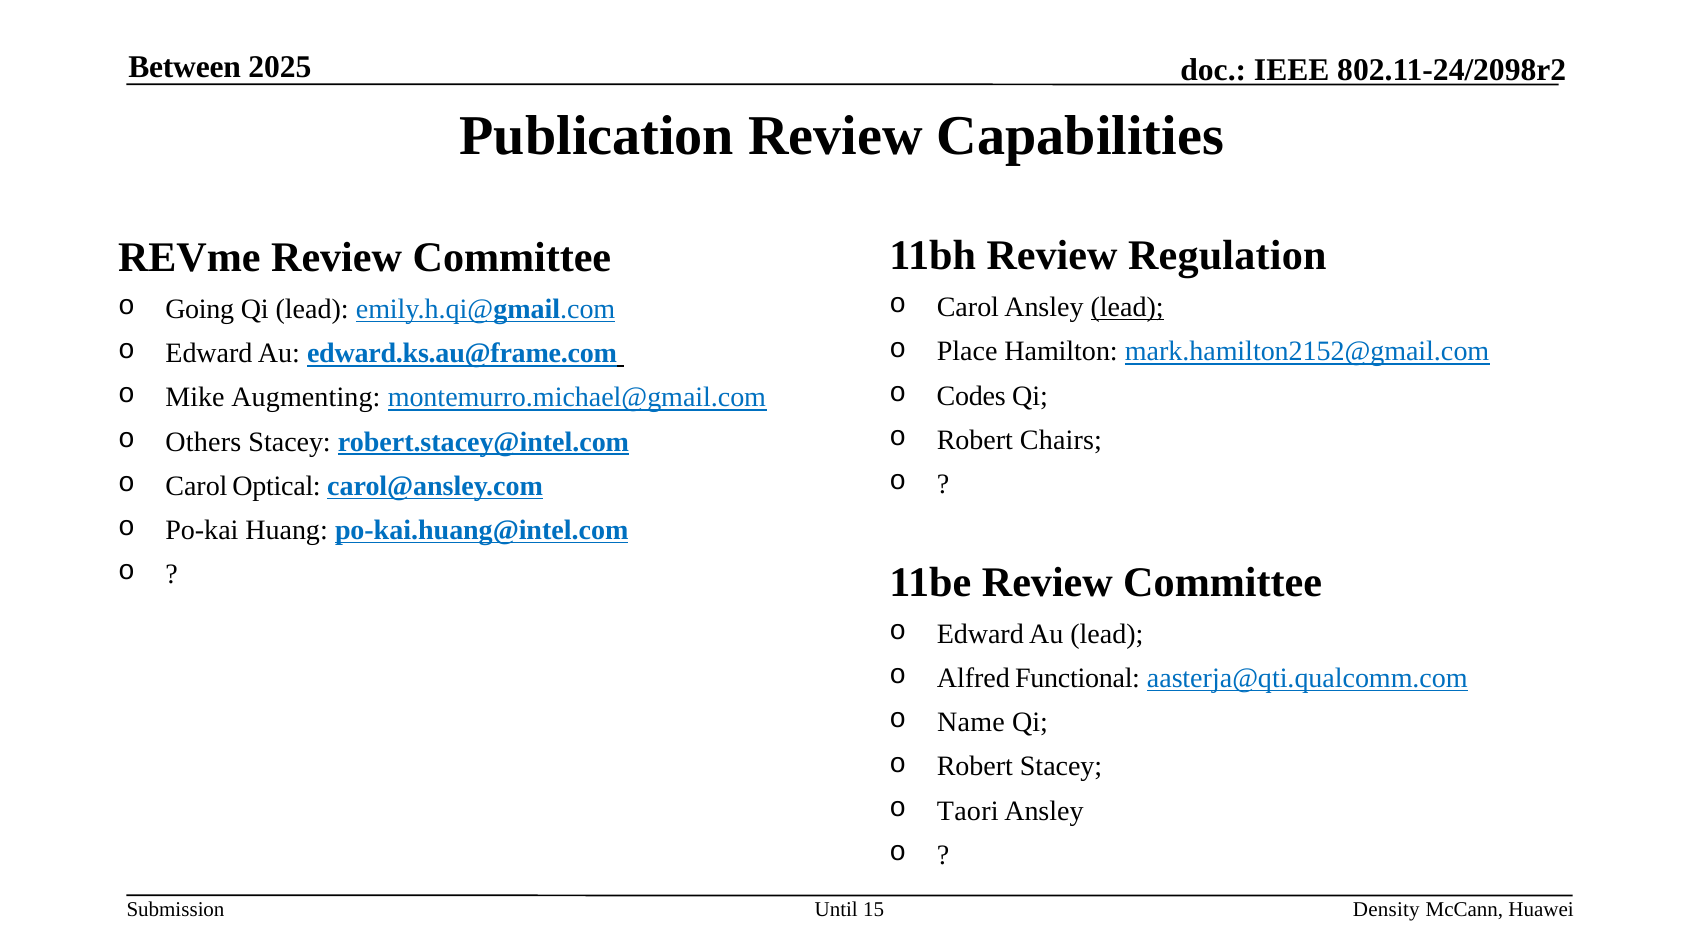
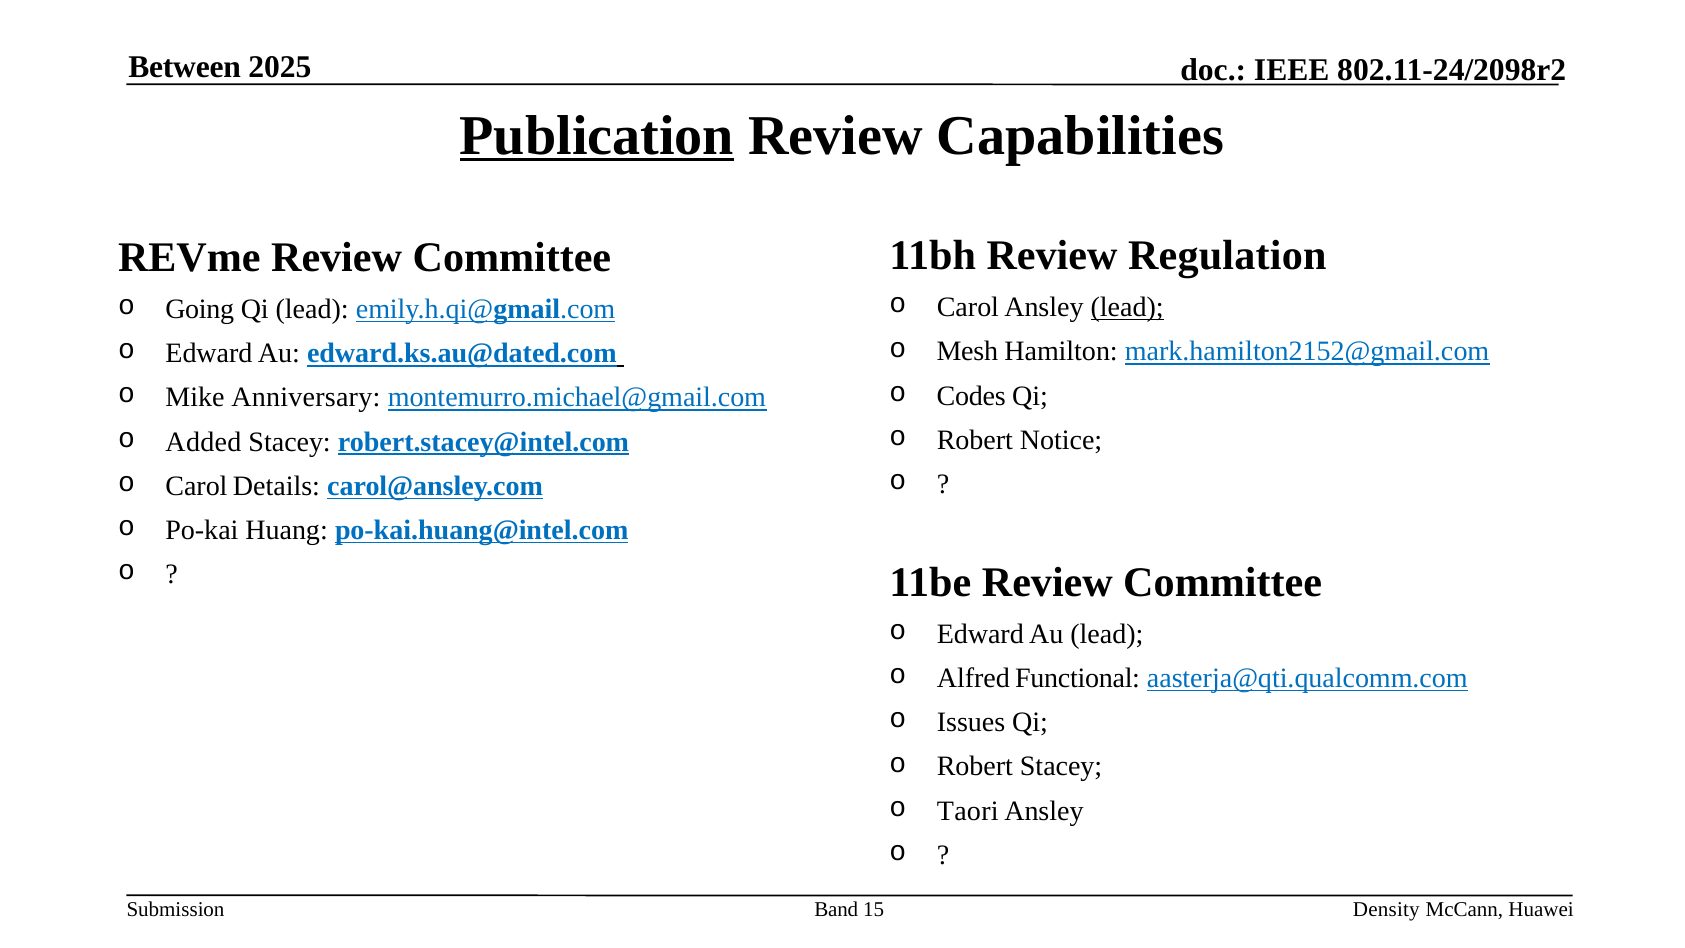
Publication underline: none -> present (597, 136)
Place: Place -> Mesh (967, 352)
edward.ks.au@frame.com: edward.ks.au@frame.com -> edward.ks.au@dated.com (462, 353)
Augmenting: Augmenting -> Anniversary (306, 397)
Chairs: Chairs -> Notice (1061, 440)
Others: Others -> Added (203, 442)
Optical: Optical -> Details (276, 486)
Name: Name -> Issues (971, 722)
Until: Until -> Band (836, 909)
